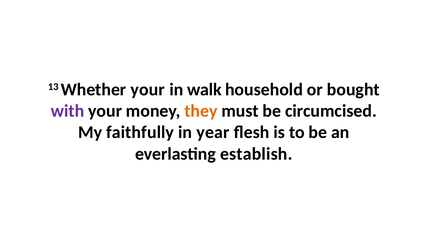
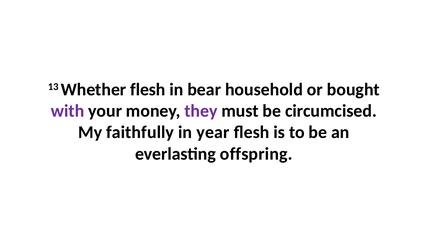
Whether your: your -> flesh (148, 90)
walk: walk -> bear (204, 90)
they colour: orange -> purple (201, 111)
establish: establish -> offspring (256, 154)
